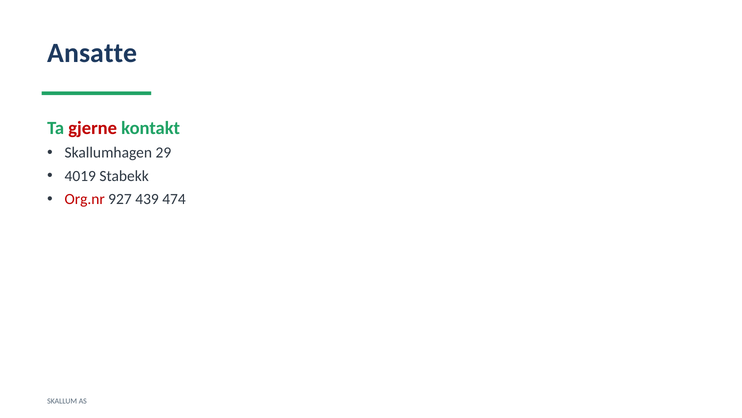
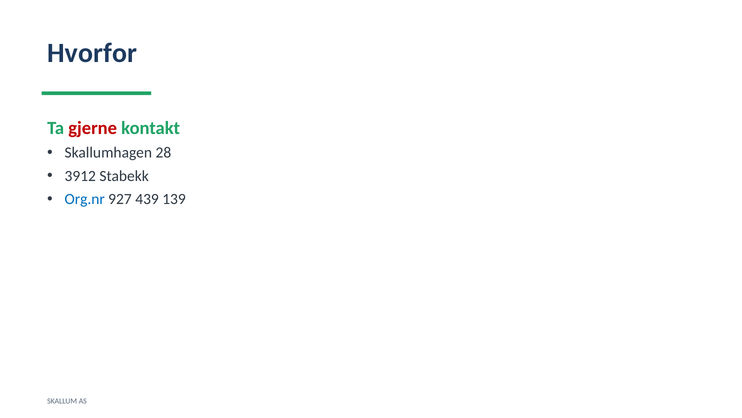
Ansatte: Ansatte -> Hvorfor (92, 53)
29: 29 -> 28 (163, 153)
4019: 4019 -> 3912 (80, 176)
Org.nr colour: red -> blue (85, 199)
474: 474 -> 139 (174, 199)
